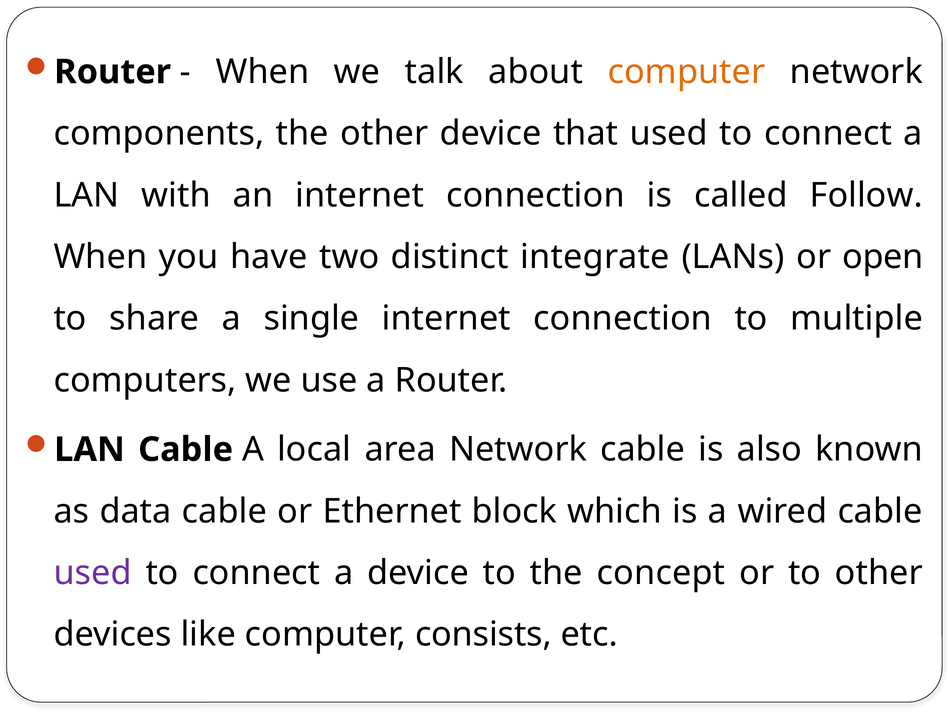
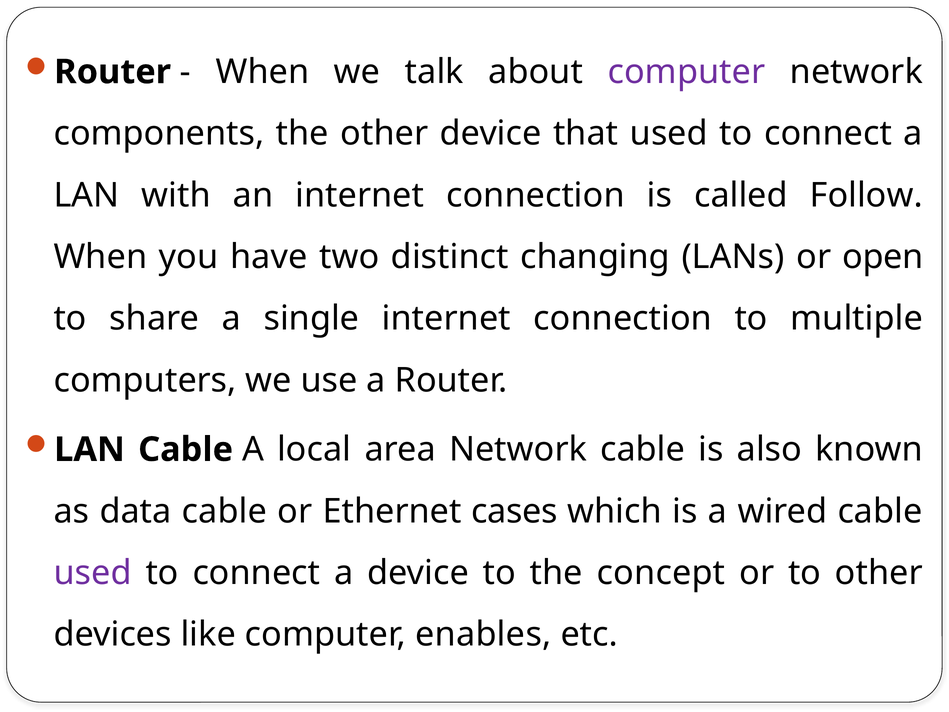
computer colour: orange -> purple (686, 72)
integrate: integrate -> changing (595, 257)
block: block -> cases (515, 511)
consists: consists -> enables (483, 634)
